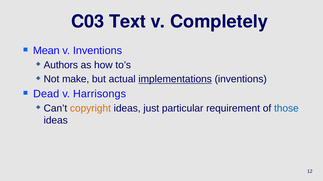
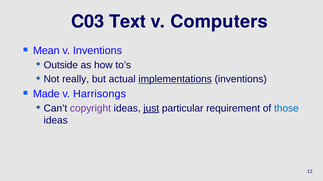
Completely: Completely -> Computers (219, 22)
Authors: Authors -> Outside (61, 65)
make: make -> really (76, 79)
Dead: Dead -> Made (46, 94)
copyright colour: orange -> purple (90, 109)
just underline: none -> present (151, 109)
